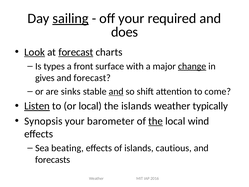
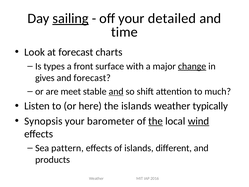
required: required -> detailed (172, 18)
does: does -> time (124, 32)
Look underline: present -> none (35, 52)
forecast underline: present -> none (76, 52)
sinks: sinks -> meet (71, 91)
come: come -> much (218, 91)
Listen underline: present -> none (37, 106)
or local: local -> here (90, 106)
wind underline: none -> present (198, 121)
beating: beating -> pattern (67, 148)
cautious: cautious -> different (174, 148)
forecasts: forecasts -> products (53, 160)
